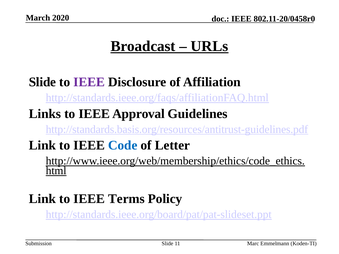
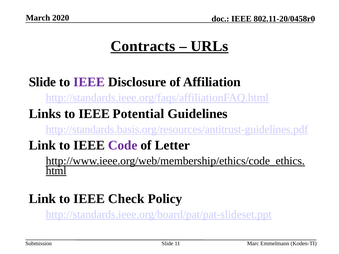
Broadcast: Broadcast -> Contracts (143, 46)
Approval: Approval -> Potential (138, 114)
Code colour: blue -> purple (123, 145)
Terms: Terms -> Check (126, 199)
